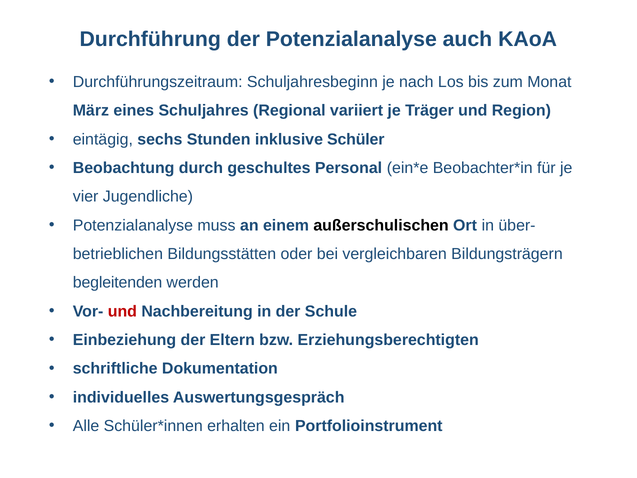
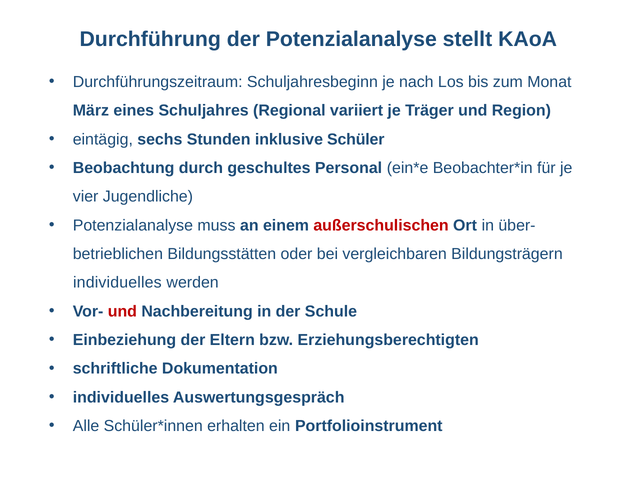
auch: auch -> stellt (467, 39)
außerschulischen colour: black -> red (381, 225)
begleitenden: begleitenden -> individuelles (117, 283)
